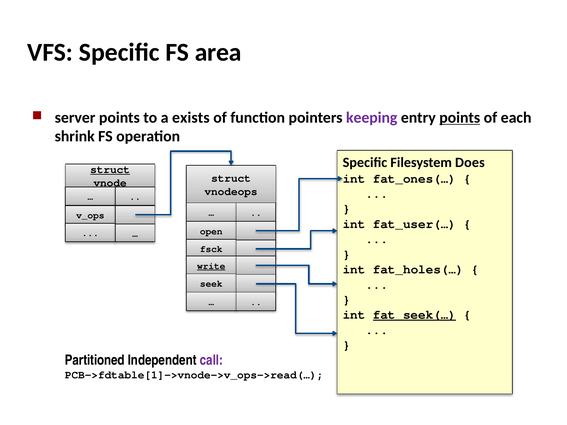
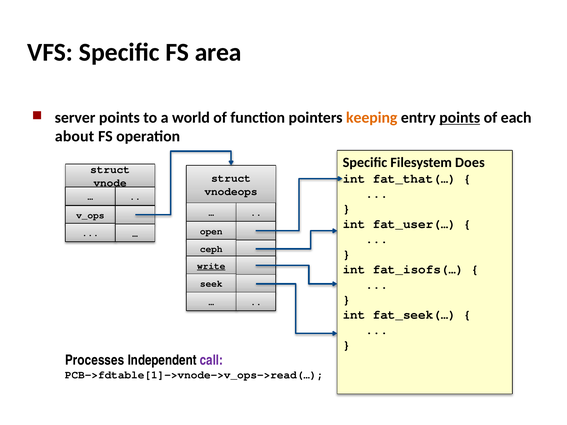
exists: exists -> world (191, 118)
keeping colour: purple -> orange (372, 118)
shrink: shrink -> about (75, 137)
struct underline: present -> none (110, 170)
fat_ones(…: fat_ones(… -> fat_that(… (414, 179)
fsck: fsck -> ceph (211, 249)
fat_holes(…: fat_holes(… -> fat_isofs(… (418, 269)
fat_seek(… underline: present -> none (414, 315)
Partitioned: Partitioned -> Processes (95, 360)
